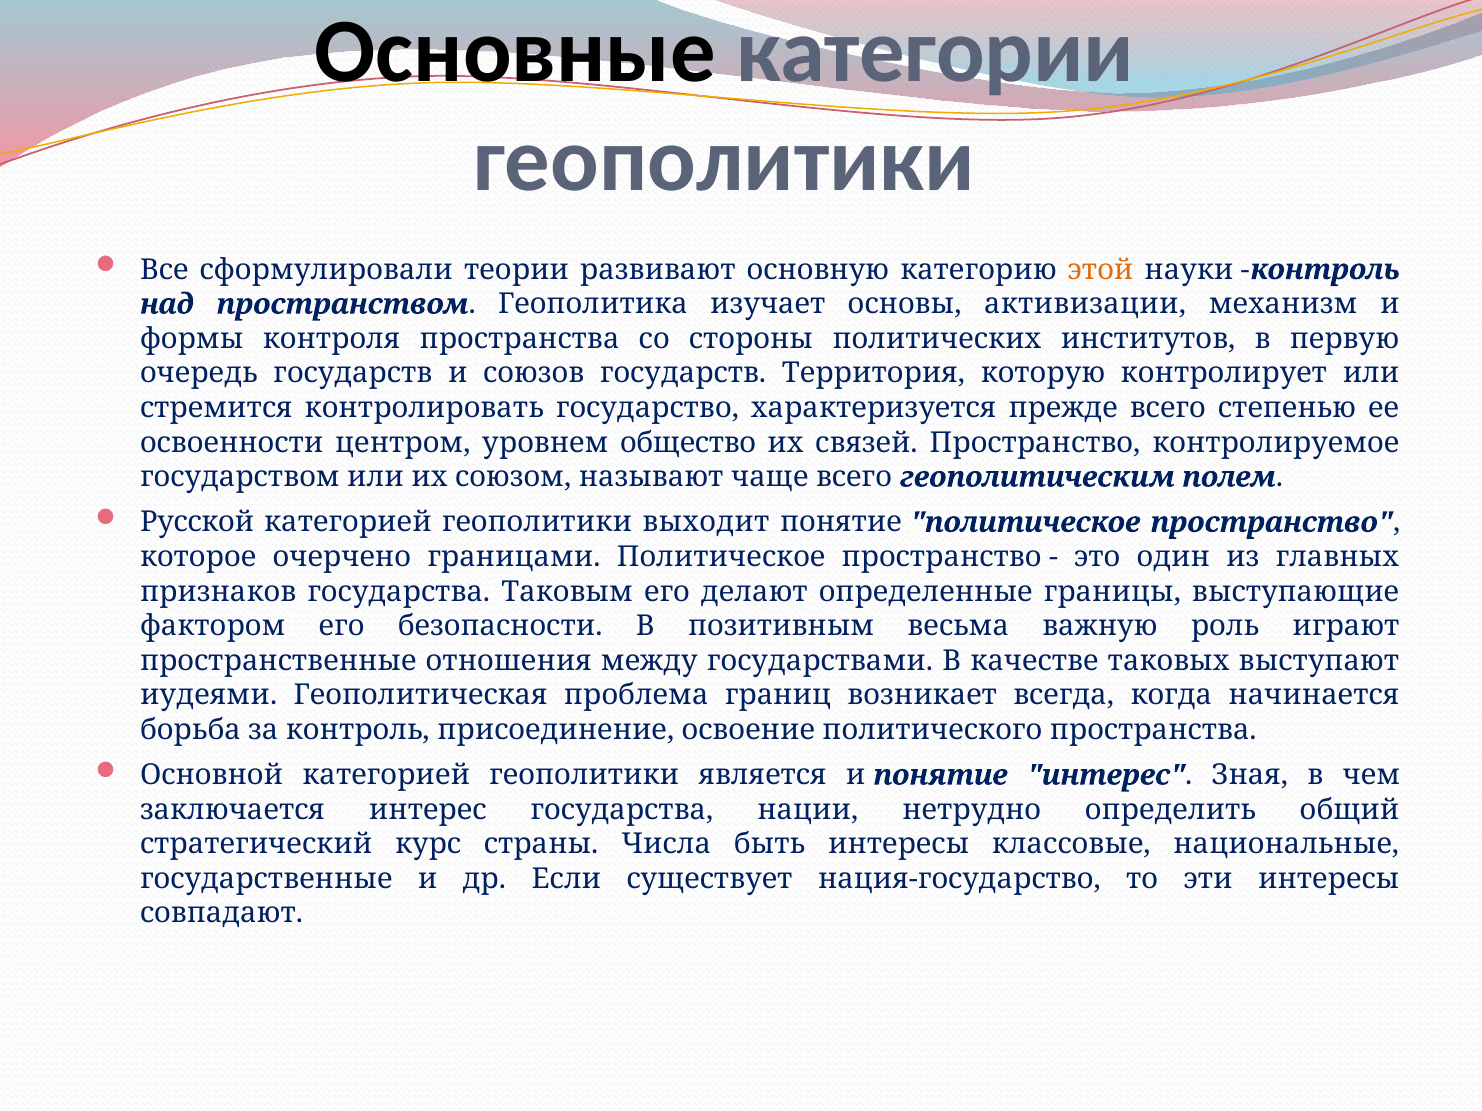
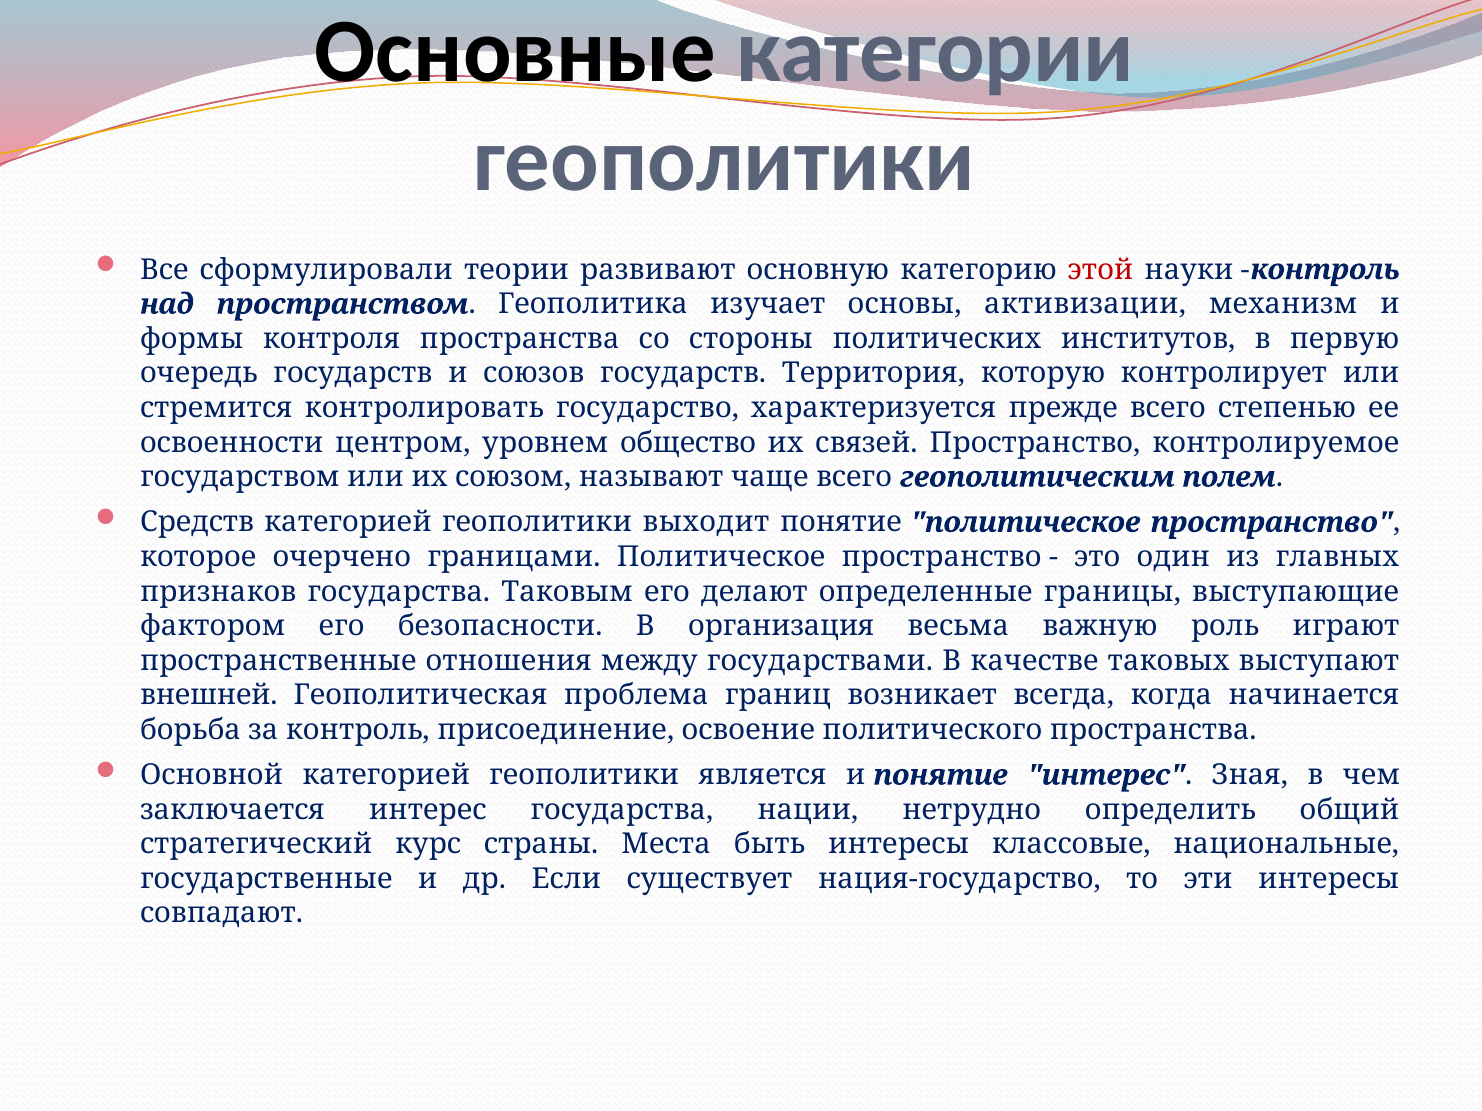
этой colour: orange -> red (1101, 270)
Русской: Русской -> Средств (197, 523)
позитивным: позитивным -> организация (781, 626)
иудеями: иудеями -> внешней (209, 696)
Числа: Числа -> Места (666, 845)
